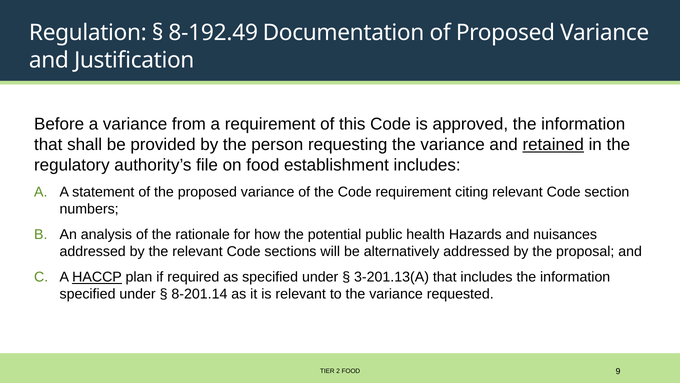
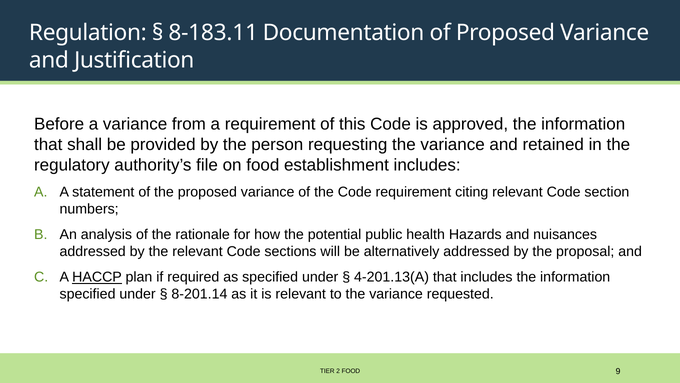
8-192.49: 8-192.49 -> 8-183.11 (213, 33)
retained underline: present -> none (553, 144)
3-201.13(A: 3-201.13(A -> 4-201.13(A (392, 277)
